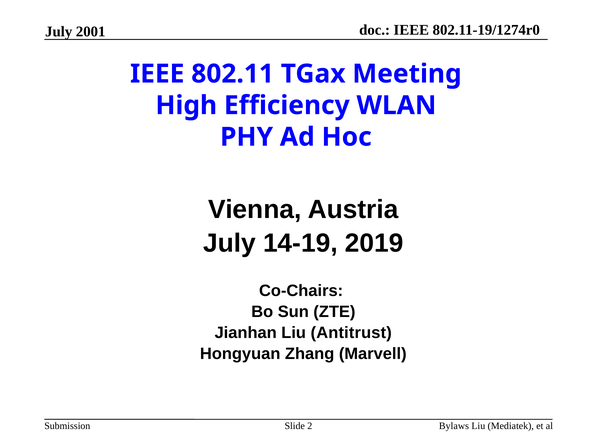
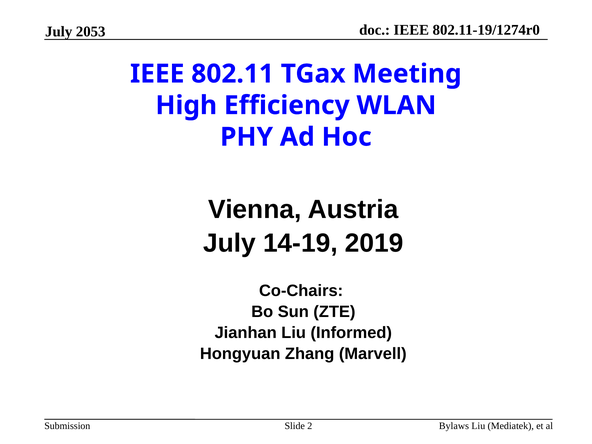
2001: 2001 -> 2053 (91, 32)
Antitrust: Antitrust -> Informed (351, 333)
